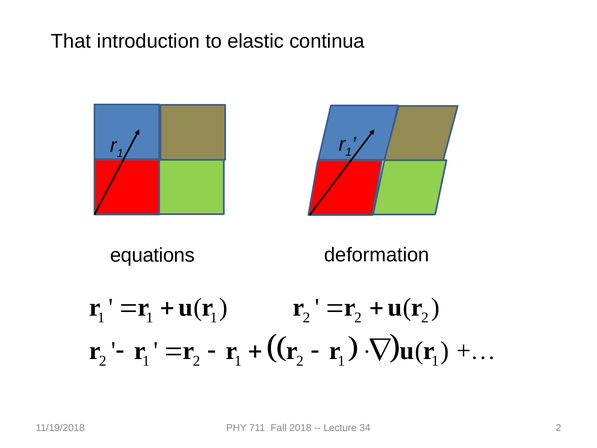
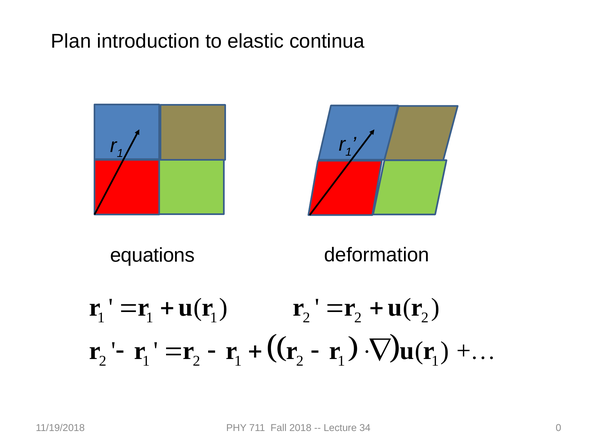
That: That -> Plan (71, 41)
34 2: 2 -> 0 (558, 428)
